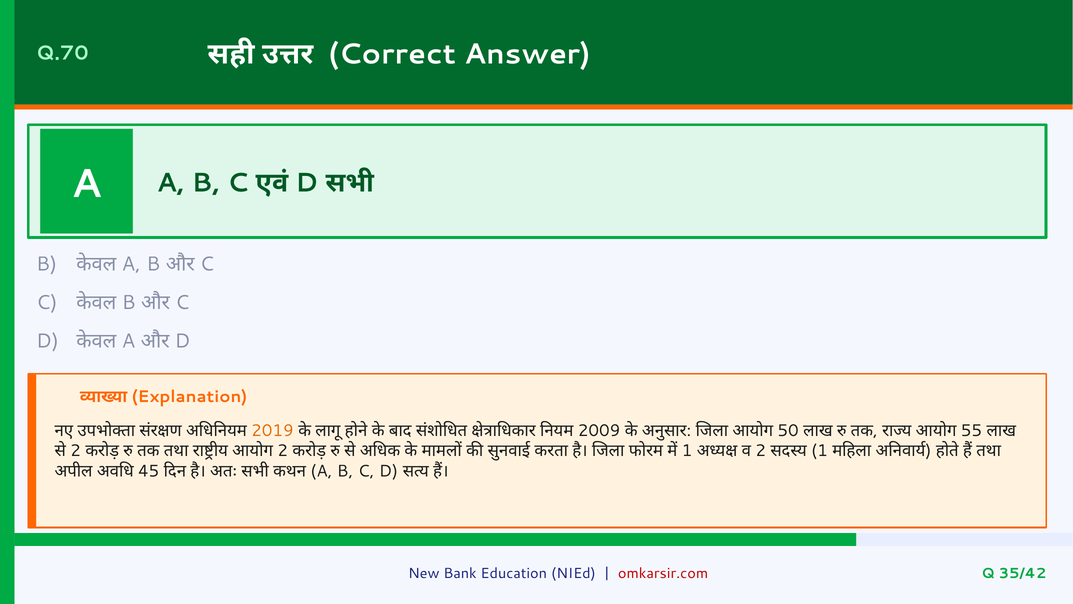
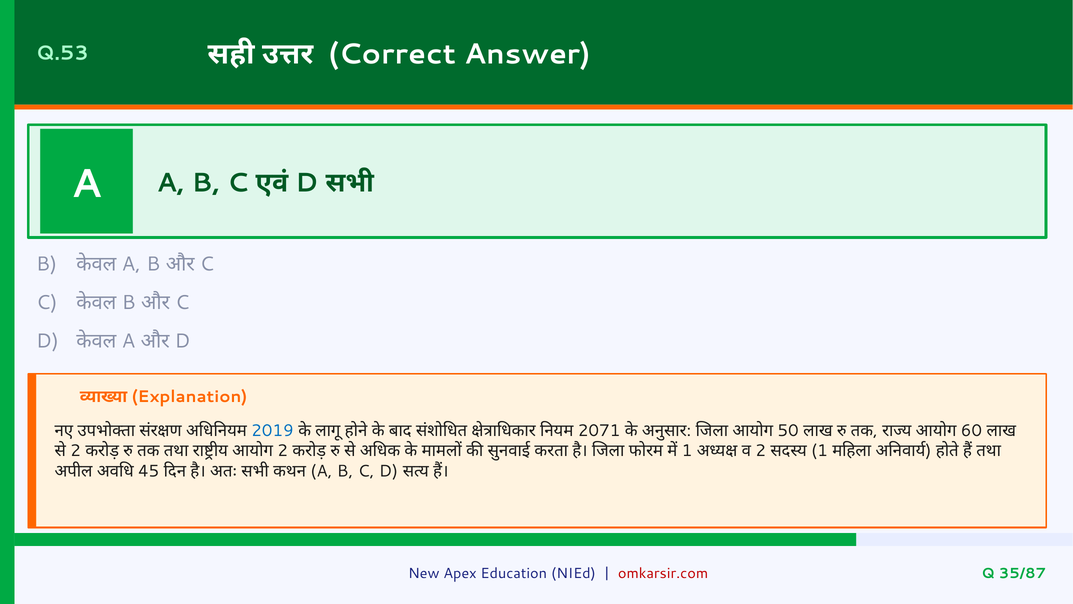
Q.70: Q.70 -> Q.53 (62, 53)
2019 colour: orange -> blue (272, 430)
2009: 2009 -> 2071 (599, 430)
55: 55 -> 60 (971, 430)
Bank: Bank -> Apex (460, 573)
35/42: 35/42 -> 35/87 (1022, 573)
